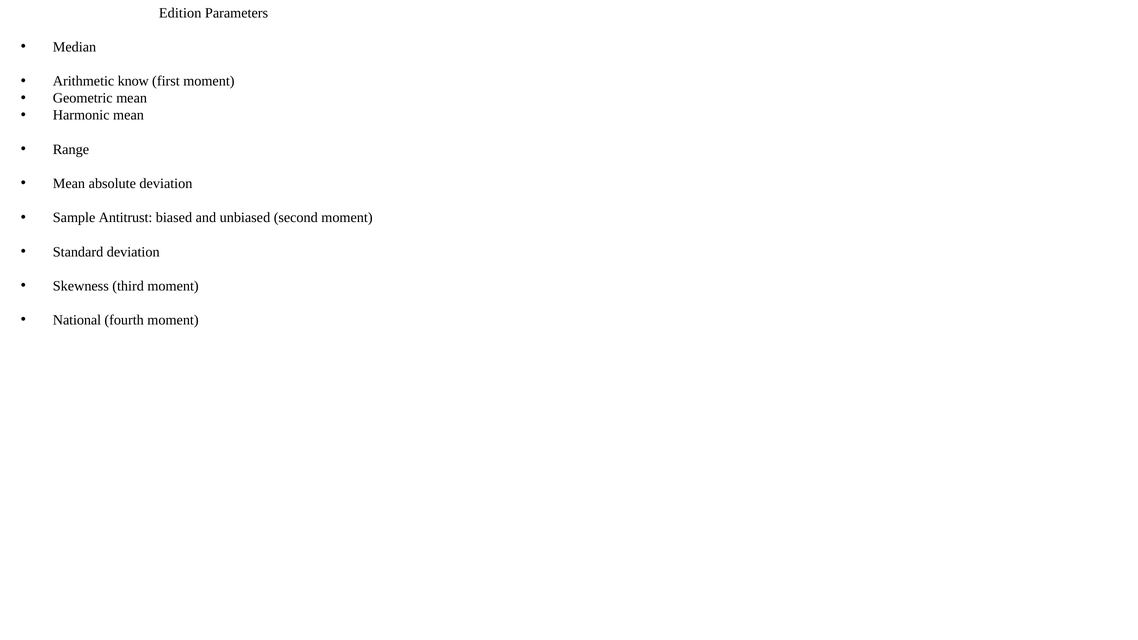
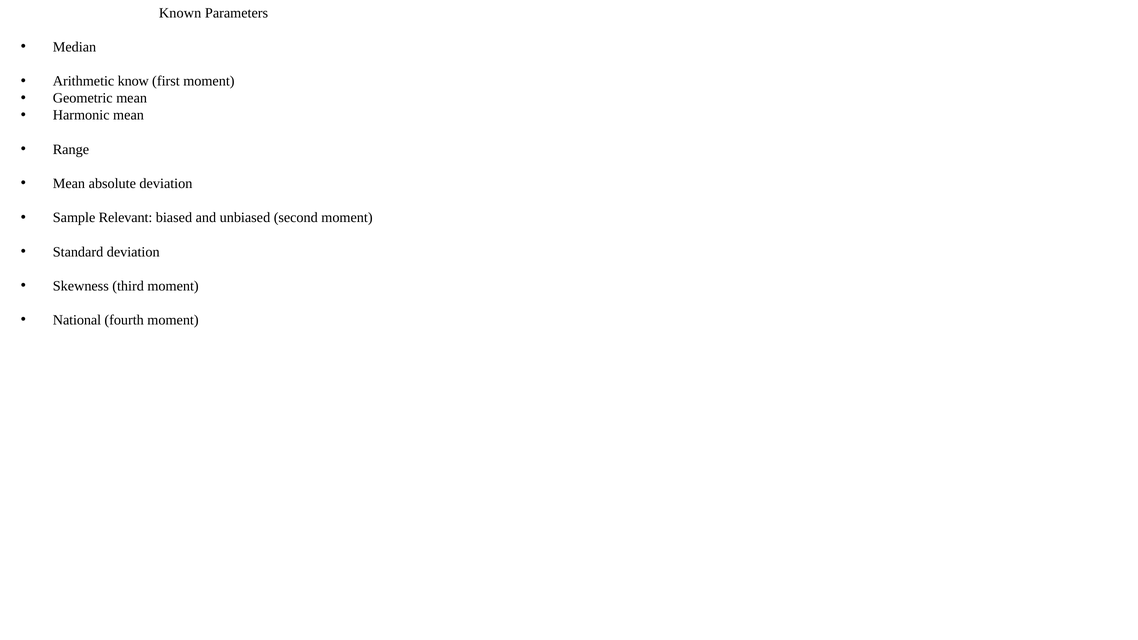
Edition: Edition -> Known (180, 13)
Antitrust: Antitrust -> Relevant (126, 218)
